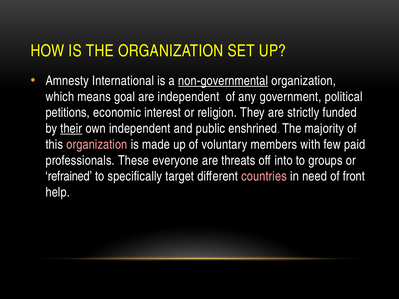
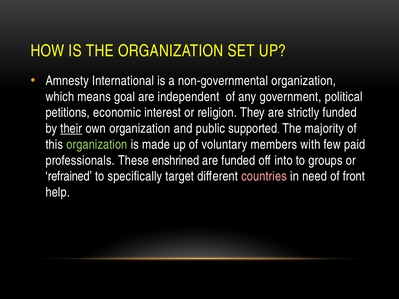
non-governmental underline: present -> none (223, 81)
own independent: independent -> organization (140, 129)
enshrined: enshrined -> supported (253, 129)
organization colour: pink -> light green (97, 145)
everyone: everyone -> enshrined (176, 161)
are threats: threats -> funded (238, 161)
